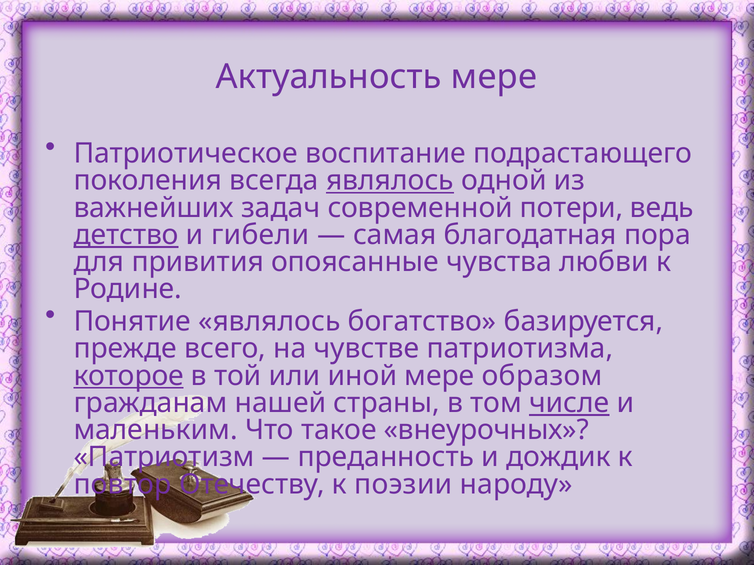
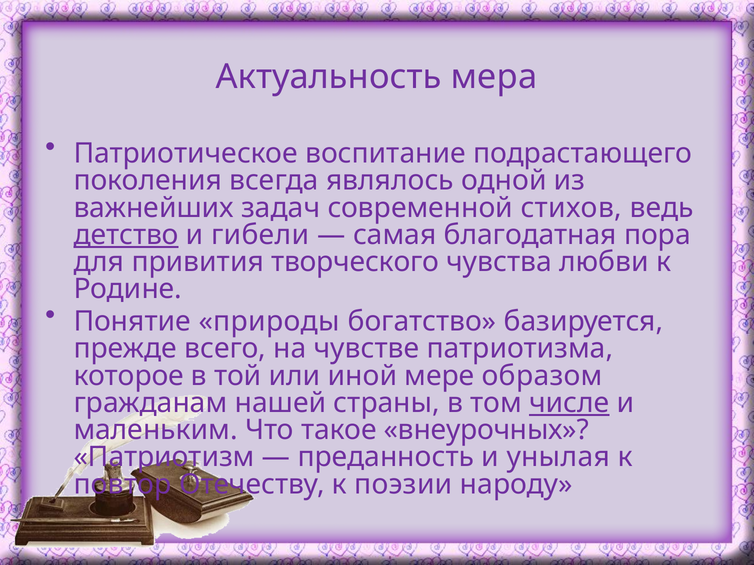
Актуальность мере: мере -> мера (494, 77)
являлось underline: present -> none (390, 181)
потери: потери -> стихов (571, 208)
опоясанные: опоясанные -> творческого (355, 262)
Понятие являлось: являлось -> природы (269, 322)
которое underline: present -> none (129, 376)
дождик: дождик -> унылая (558, 458)
